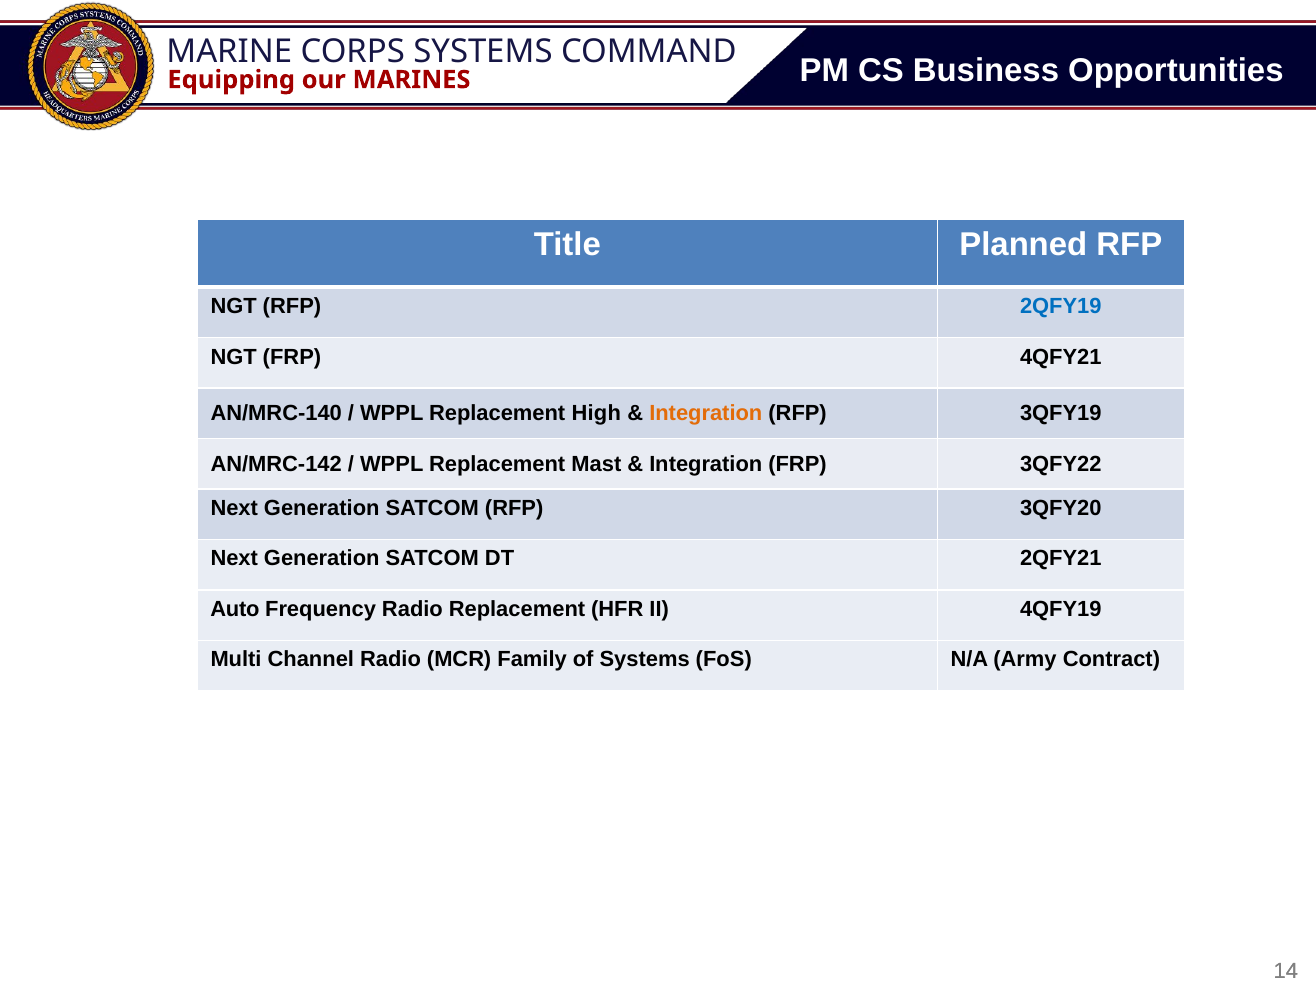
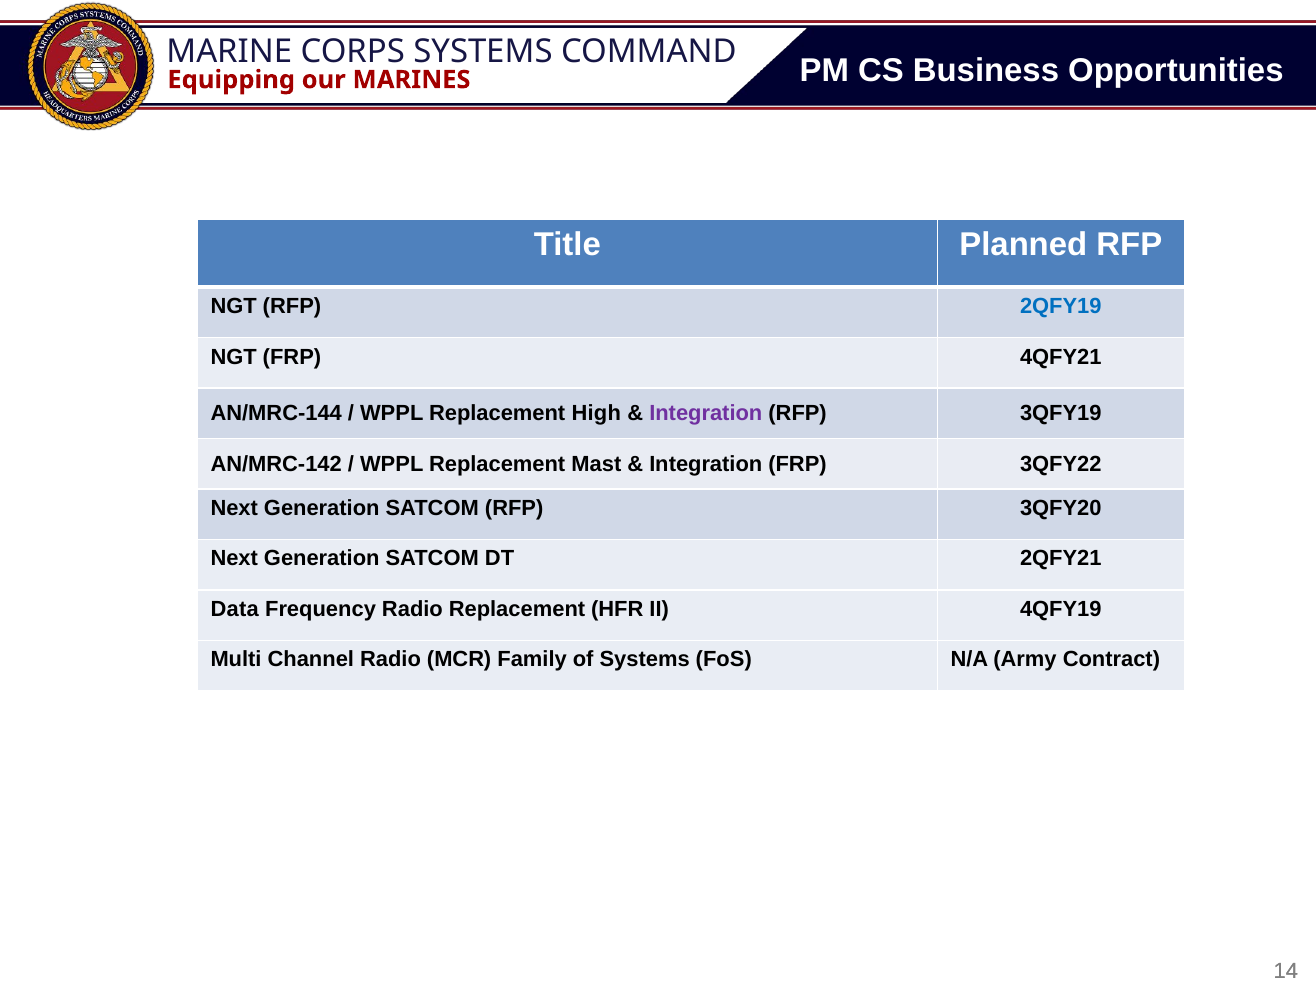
AN/MRC-140: AN/MRC-140 -> AN/MRC-144 (276, 414)
Integration colour: orange -> purple (706, 414)
Auto: Auto -> Data (235, 609)
